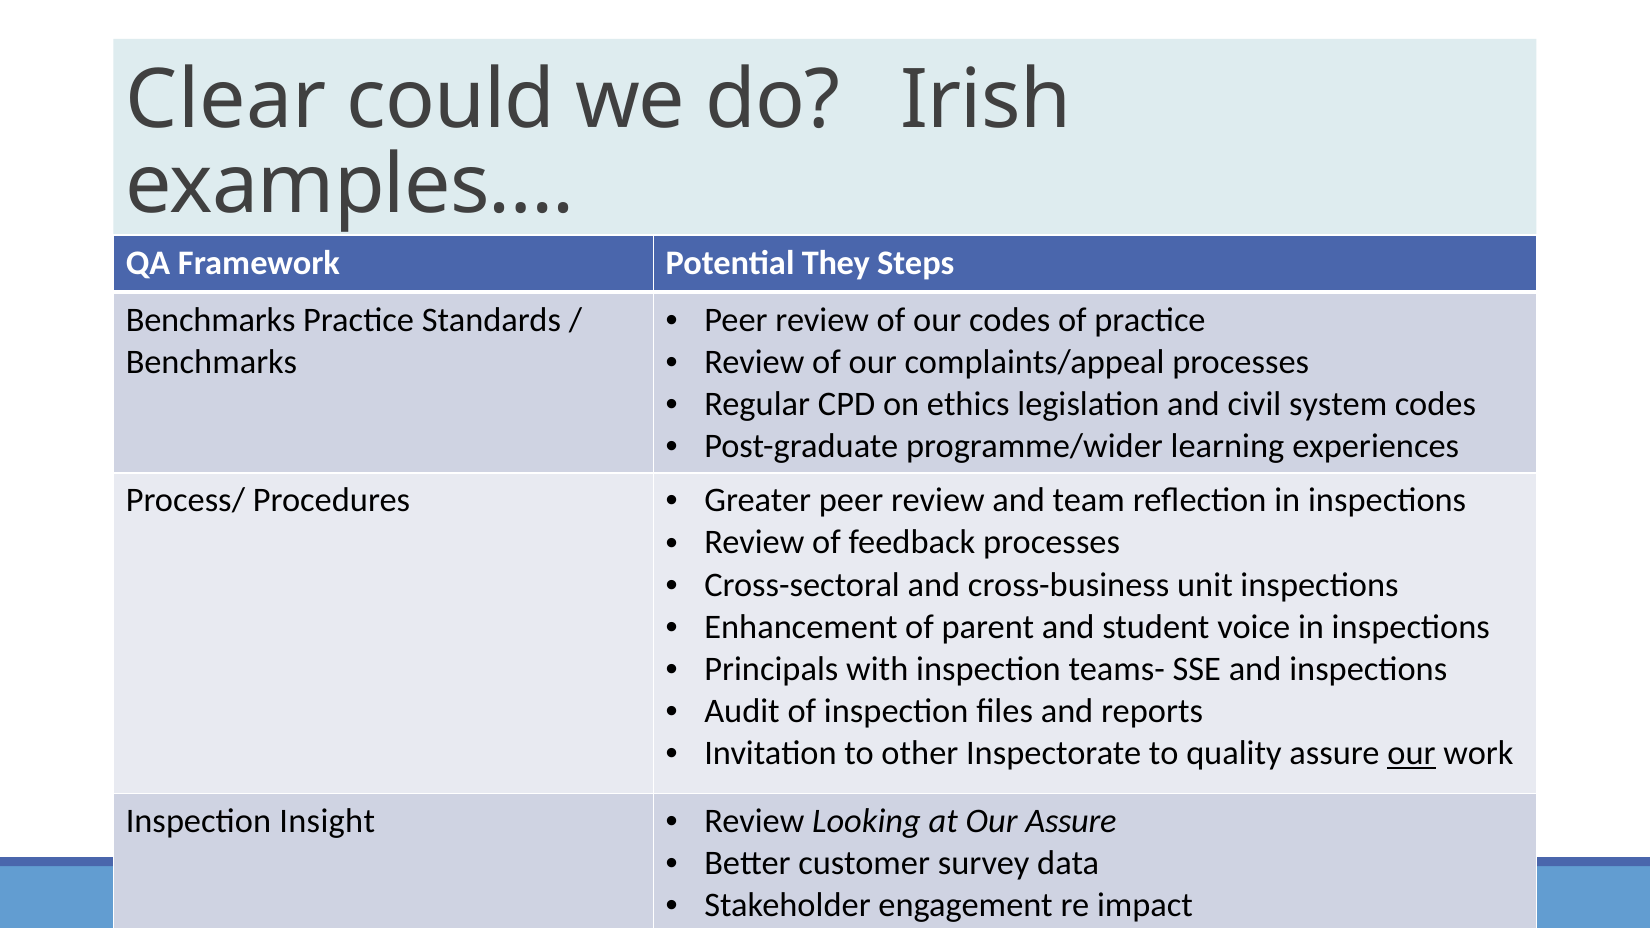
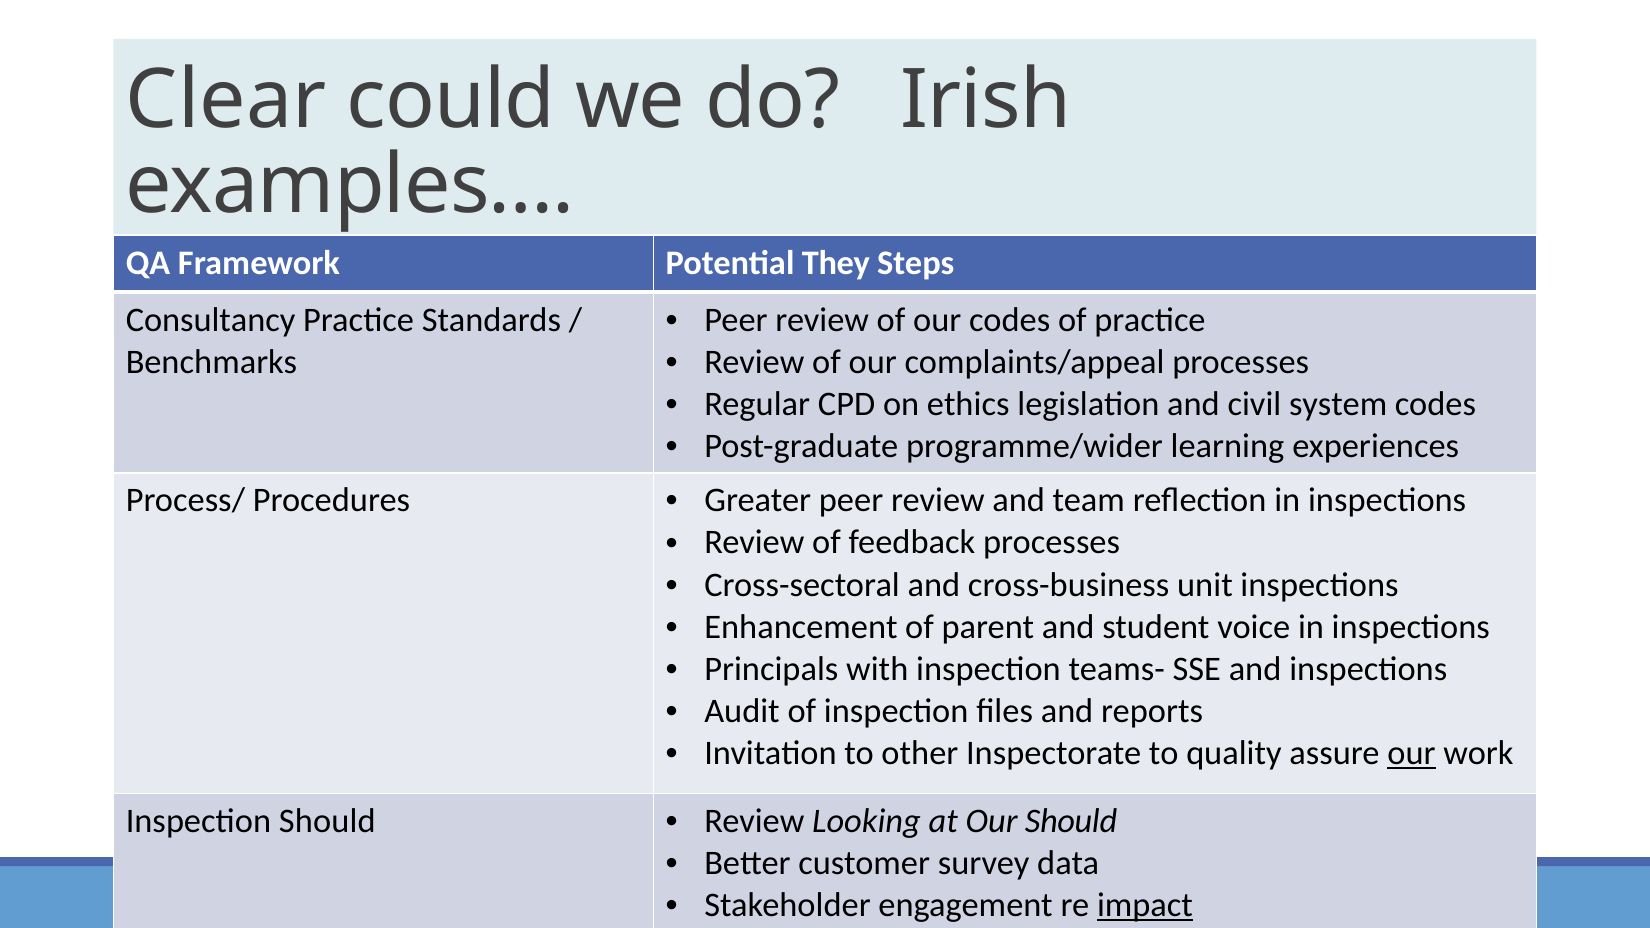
Benchmarks: Benchmarks -> Consultancy (211, 320)
Inspection Insight: Insight -> Should (327, 821)
Our Assure: Assure -> Should (1071, 821)
impact underline: none -> present (1145, 905)
